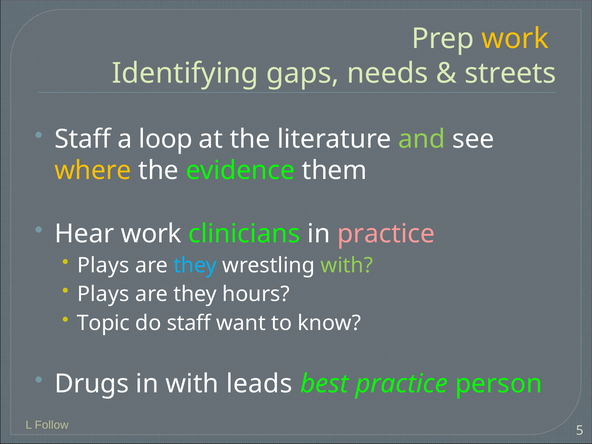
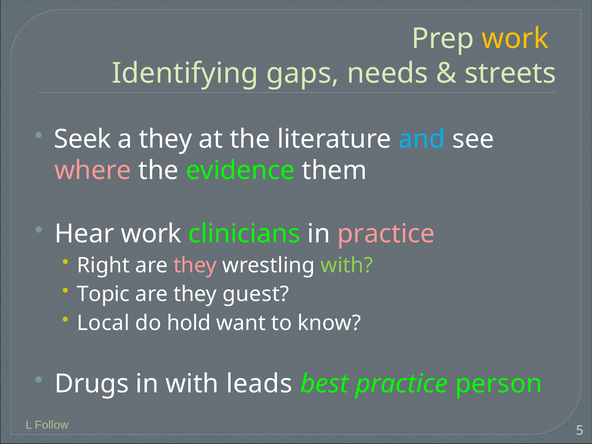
Staff: Staff -> Seek (83, 139)
a loop: loop -> they (166, 139)
and colour: light green -> light blue (422, 139)
where colour: yellow -> pink (93, 171)
Plays: Plays -> Right (103, 265)
they colour: light blue -> pink (195, 265)
Plays: Plays -> Topic (103, 294)
hours: hours -> guest (256, 294)
Topic: Topic -> Local (103, 323)
do staff: staff -> hold (189, 323)
